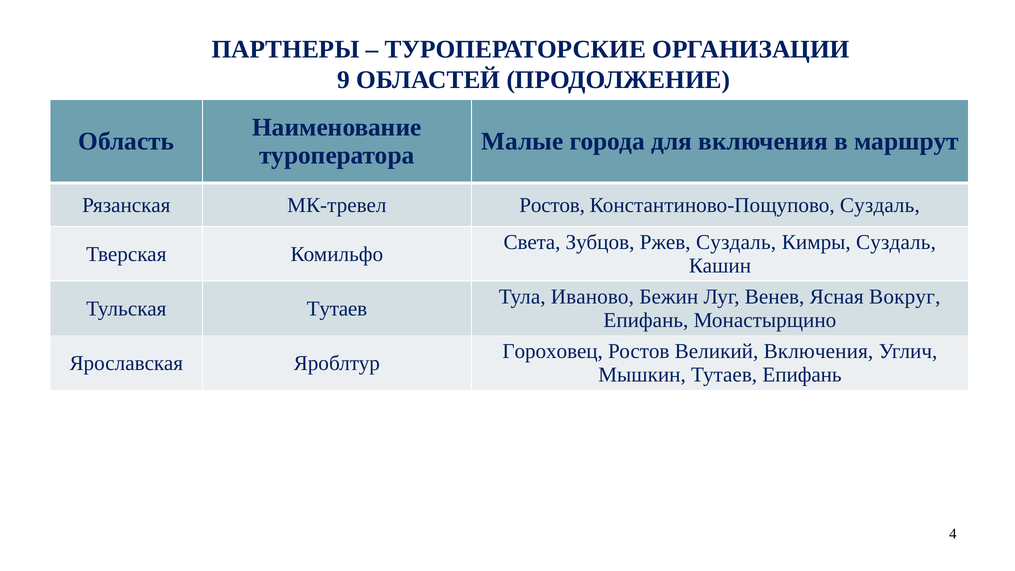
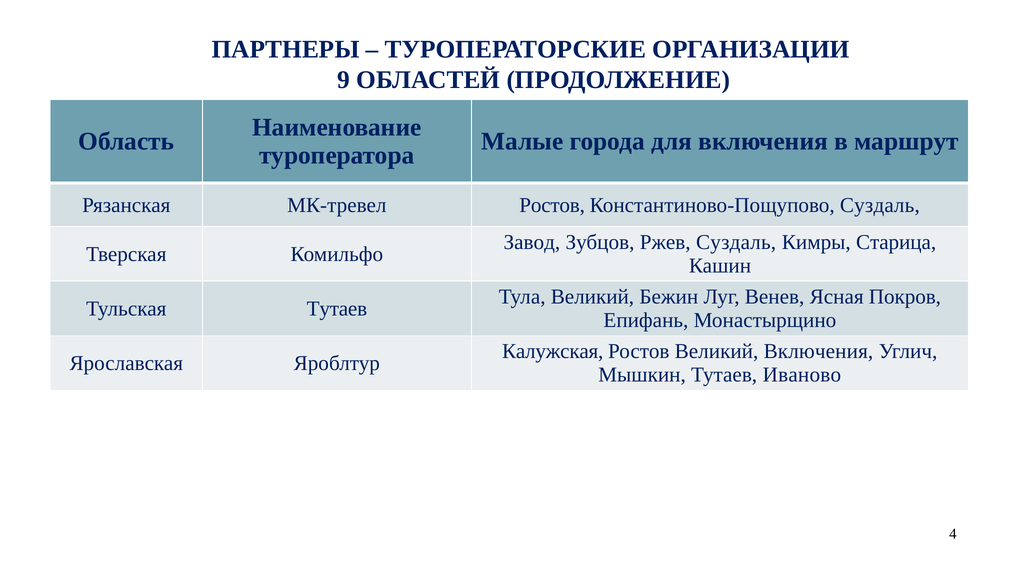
Света: Света -> Завод (532, 242)
Кимры Суздаль: Суздаль -> Старица (896, 242)
Тула Иваново: Иваново -> Великий (592, 297)
Вокруг: Вокруг -> Покров (905, 297)
Гороховец: Гороховец -> Калужская (553, 351)
Тутаев Епифань: Епифань -> Иваново (802, 375)
